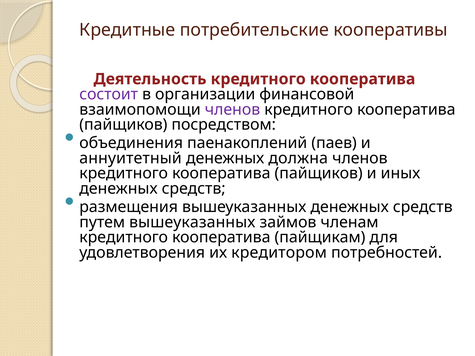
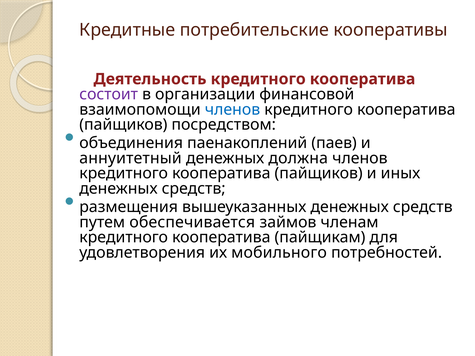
членов colour: purple -> blue (233, 110)
путем вышеуказанных: вышеуказанных -> обеспечивается (192, 222)
кредитором: кредитором -> мобильного (279, 253)
